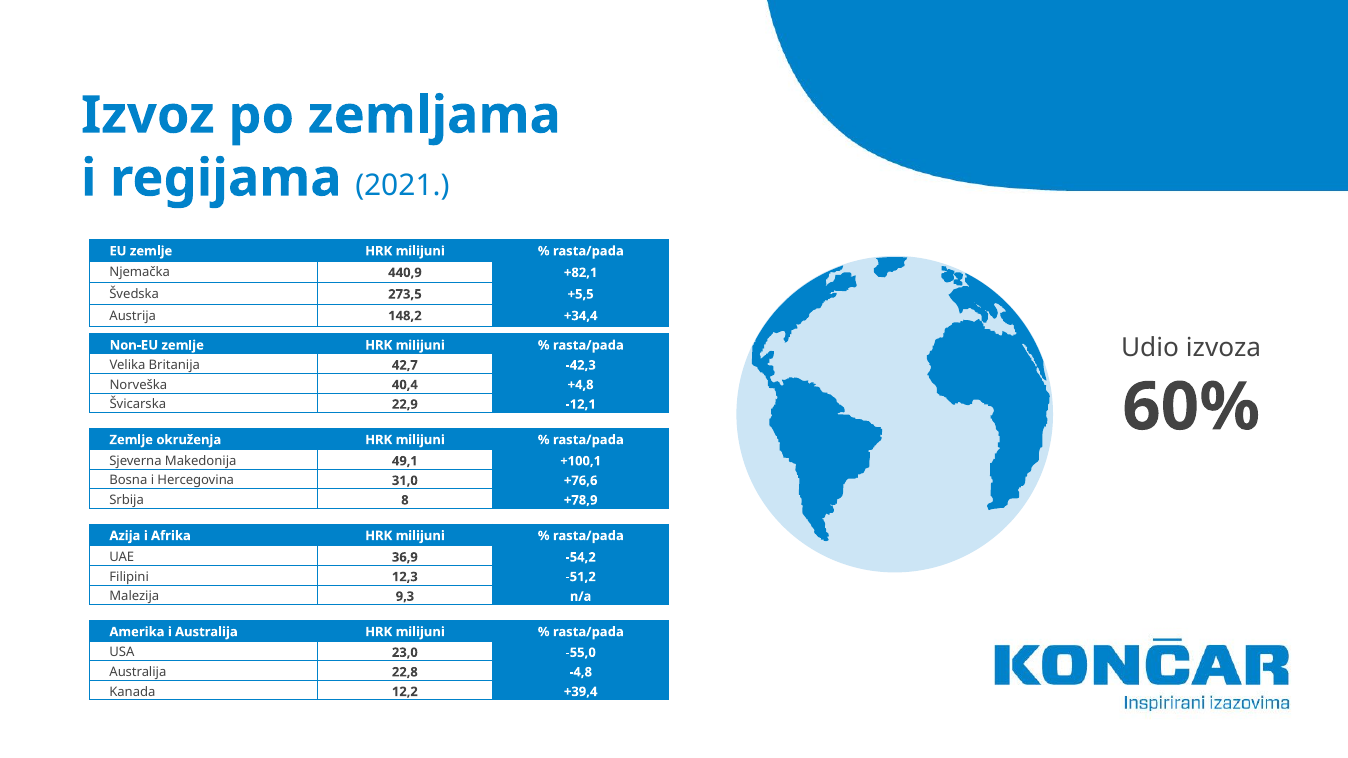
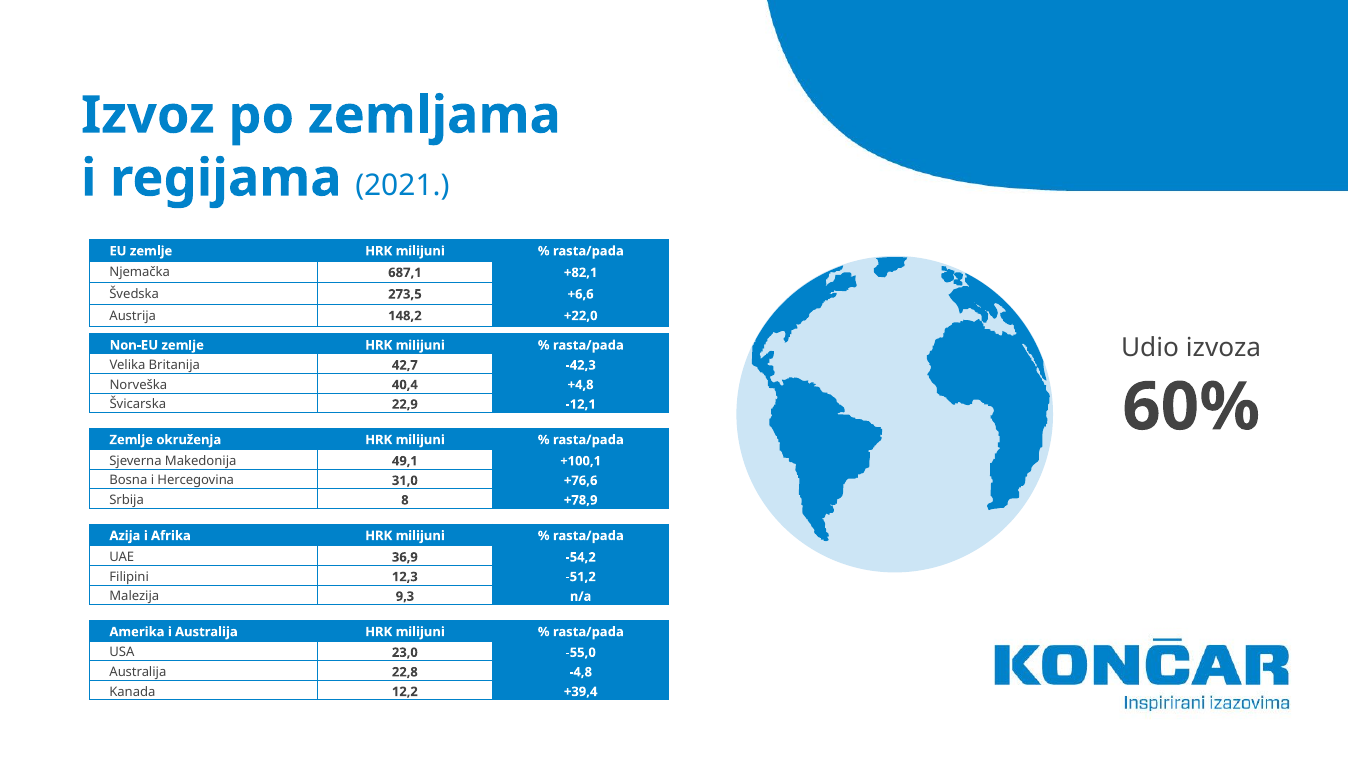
440,9: 440,9 -> 687,1 (405, 273)
+5,5: +5,5 -> +6,6 (581, 294)
+34,4: +34,4 -> +22,0 (581, 316)
